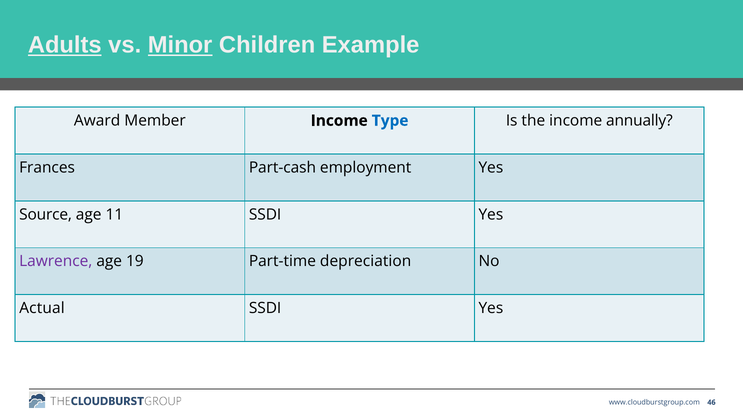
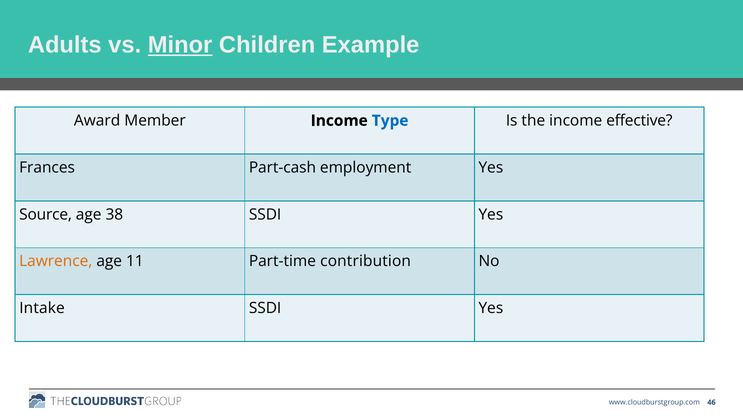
Adults underline: present -> none (65, 45)
annually: annually -> effective (639, 121)
11: 11 -> 38 (114, 214)
Lawrence colour: purple -> orange (56, 261)
19: 19 -> 11 (135, 261)
depreciation: depreciation -> contribution (366, 261)
Actual: Actual -> Intake (42, 308)
